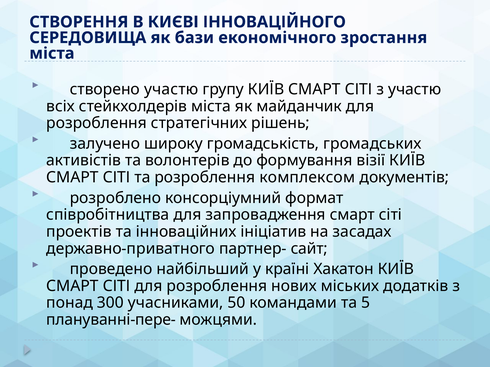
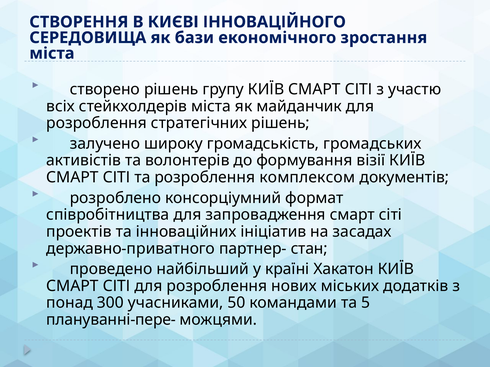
створено участю: участю -> рішень (171, 89)
сайт: сайт -> стан (309, 249)
